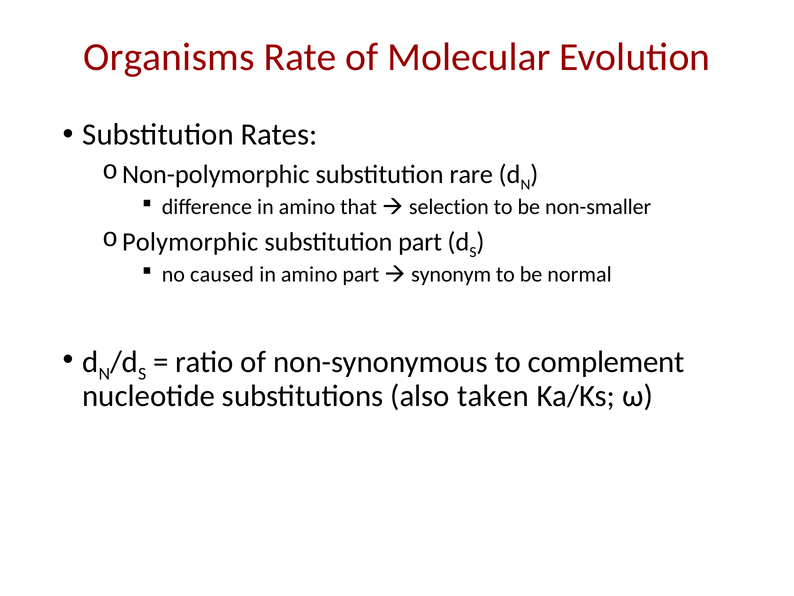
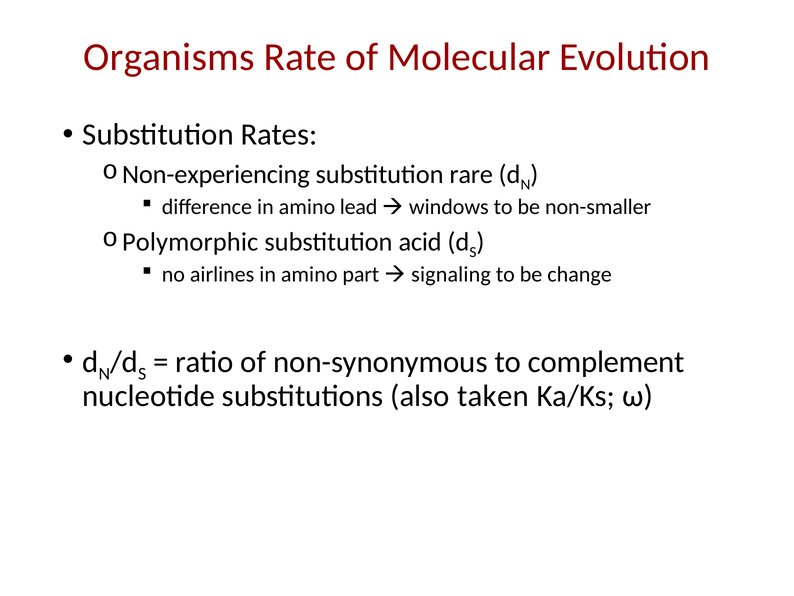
Non-polymorphic: Non-polymorphic -> Non-experiencing (216, 174)
that: that -> lead (359, 207)
selection: selection -> windows (449, 207)
substitution part: part -> acid (420, 242)
caused: caused -> airlines (222, 274)
synonym: synonym -> signaling (451, 274)
normal: normal -> change (580, 274)
